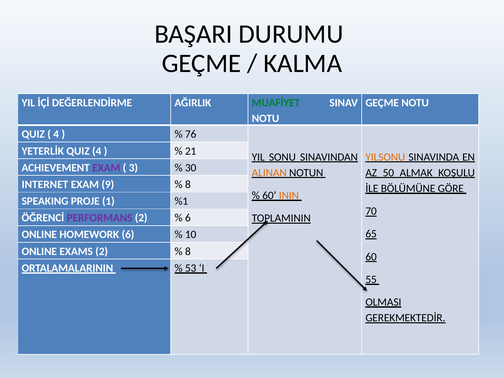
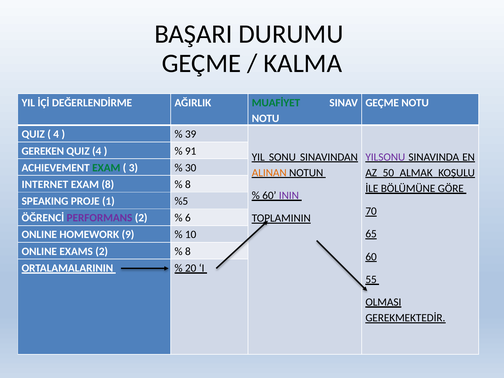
76: 76 -> 39 (191, 134)
YETERLİK: YETERLİK -> GEREKEN (43, 151)
21: 21 -> 91 (191, 151)
YILSONU colour: orange -> purple (385, 157)
EXAM colour: purple -> green (106, 168)
EXAM 9: 9 -> 8 (108, 184)
ININ colour: orange -> purple (289, 195)
%1: %1 -> %5 (181, 201)
HOMEWORK 6: 6 -> 9 (128, 235)
53: 53 -> 20 (191, 268)
